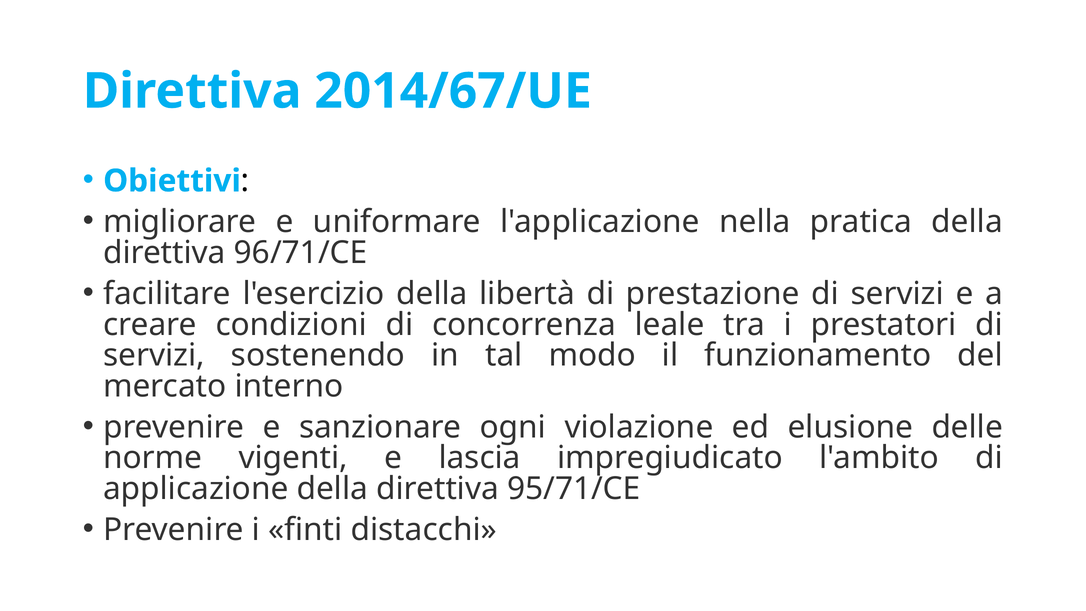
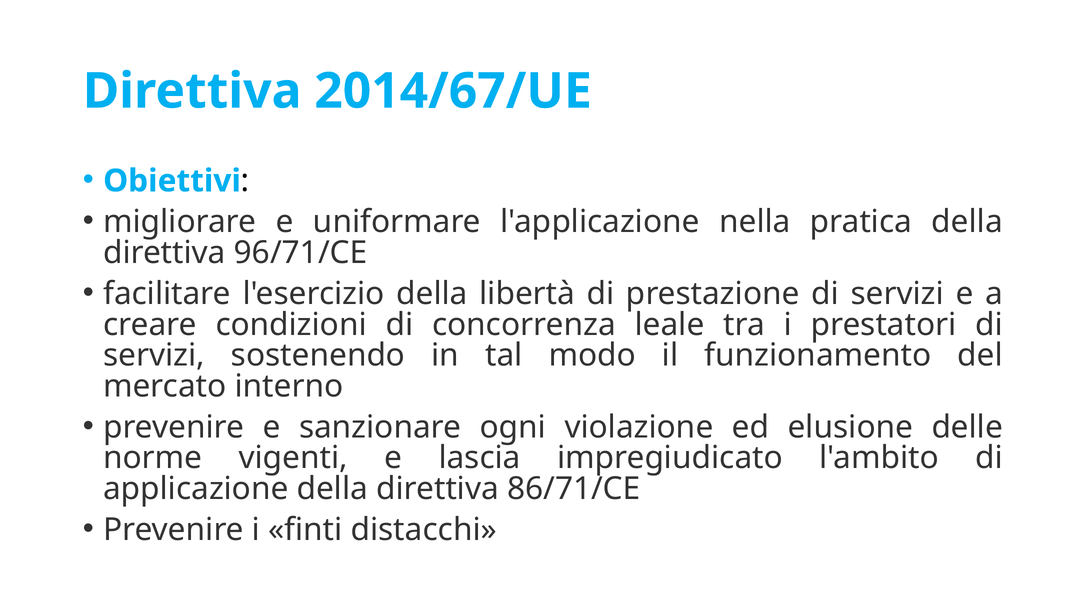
95/71/CE: 95/71/CE -> 86/71/CE (574, 489)
